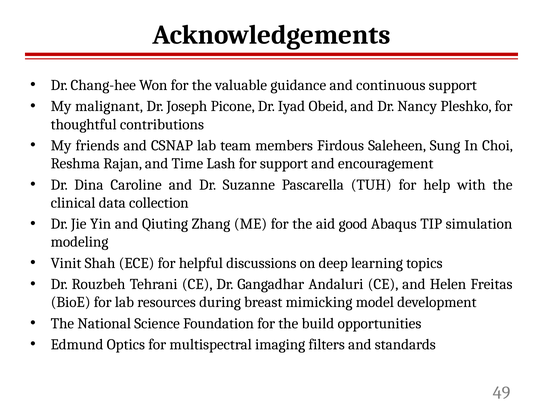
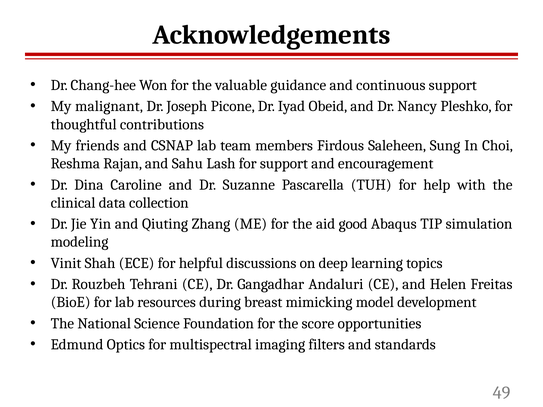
Time: Time -> Sahu (187, 164)
build: build -> score (318, 324)
